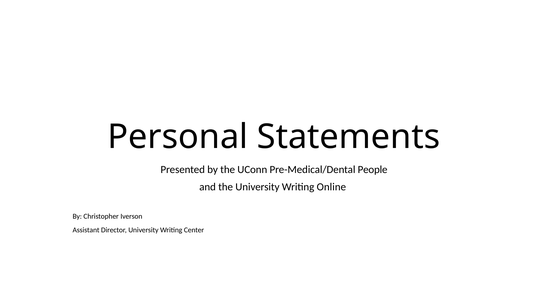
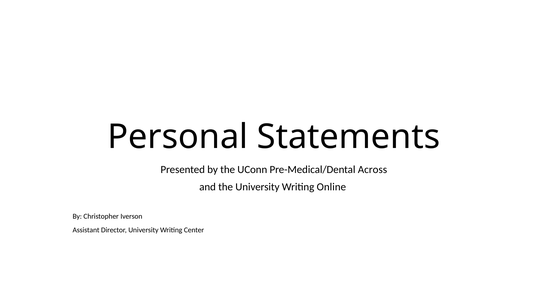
People: People -> Across (372, 170)
